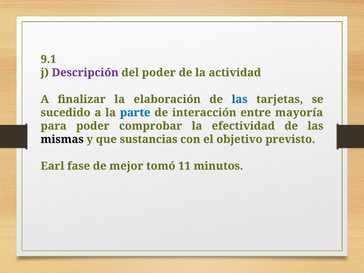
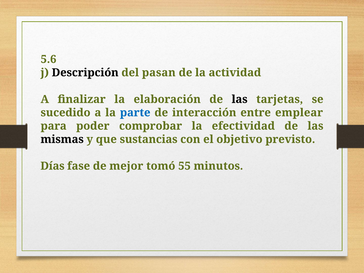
9.1: 9.1 -> 5.6 (48, 59)
Descripción colour: purple -> black (85, 73)
del poder: poder -> pasan (159, 73)
las colour: blue -> black (240, 99)
mayoría: mayoría -> emplear (299, 113)
Earl: Earl -> Días (52, 166)
11: 11 -> 55 (184, 166)
